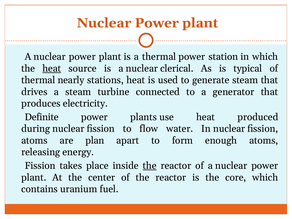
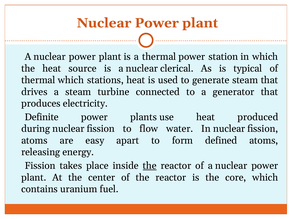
heat underline: present -> none (52, 68)
thermal nearly: nearly -> which (71, 80)
plan: plan -> easy (95, 140)
enough: enough -> defined (221, 140)
